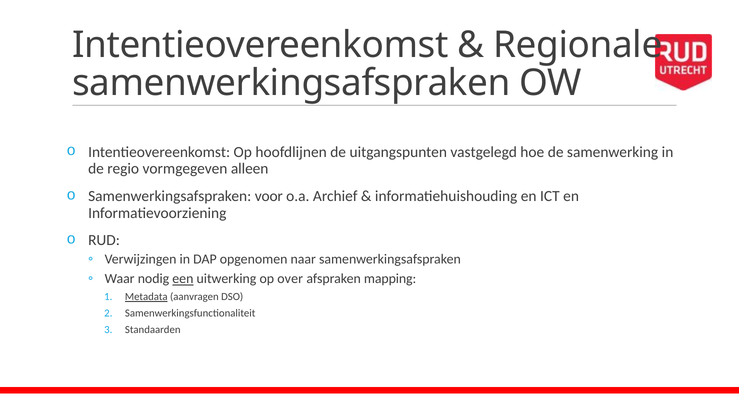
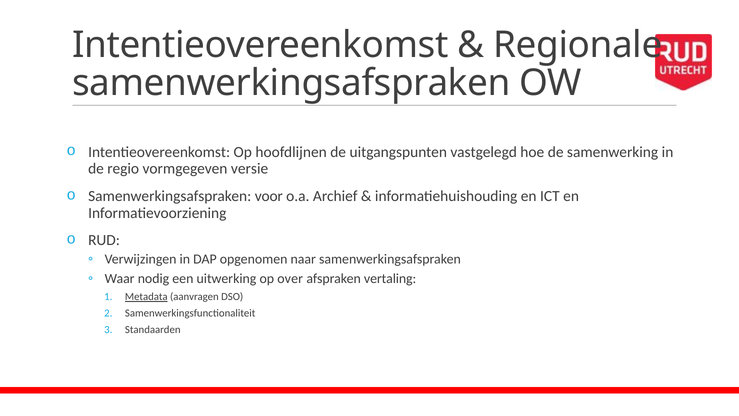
alleen: alleen -> versie (250, 169)
een underline: present -> none (183, 279)
mapping: mapping -> vertaling (390, 279)
